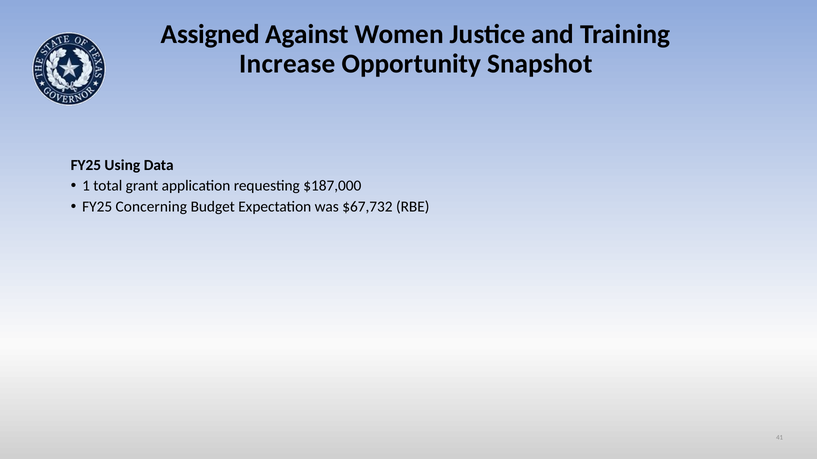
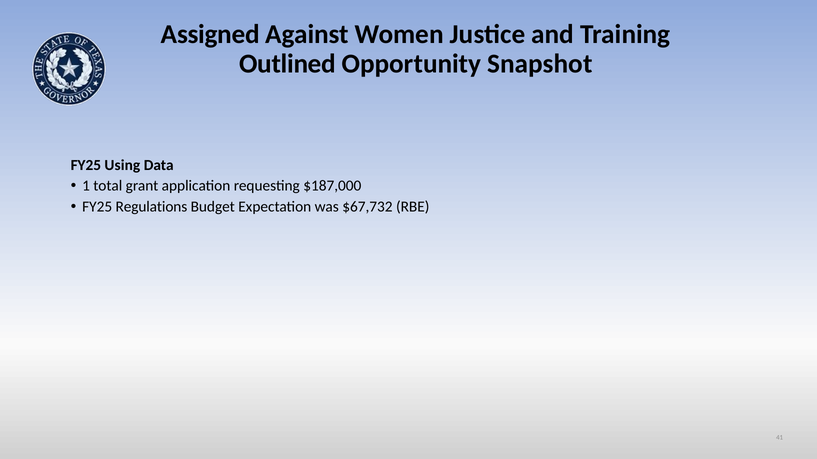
Increase: Increase -> Outlined (288, 64)
Concerning: Concerning -> Regulations (151, 207)
